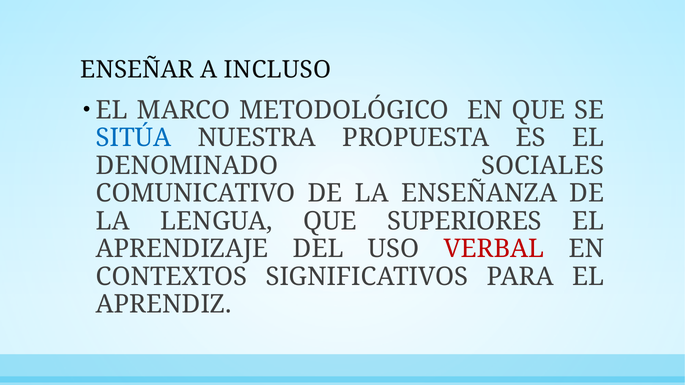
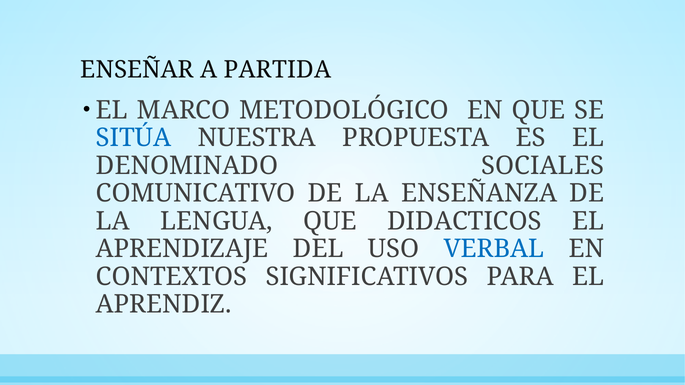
INCLUSO: INCLUSO -> PARTIDA (278, 70)
SUPERIORES: SUPERIORES -> DIDACTICOS (465, 221)
VERBAL colour: red -> blue (494, 249)
